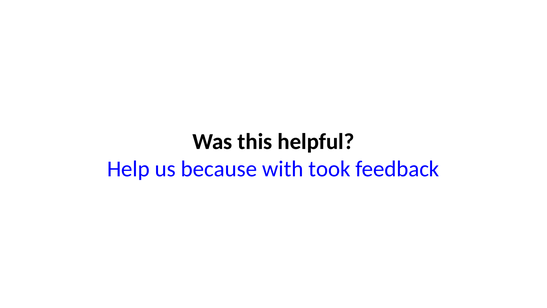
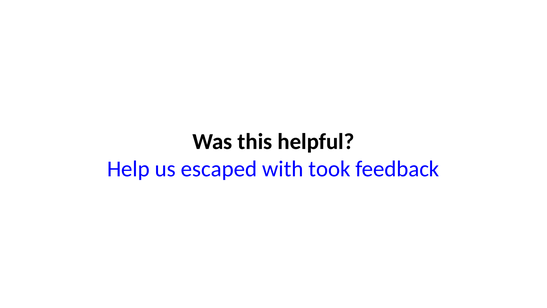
because: because -> escaped (219, 169)
